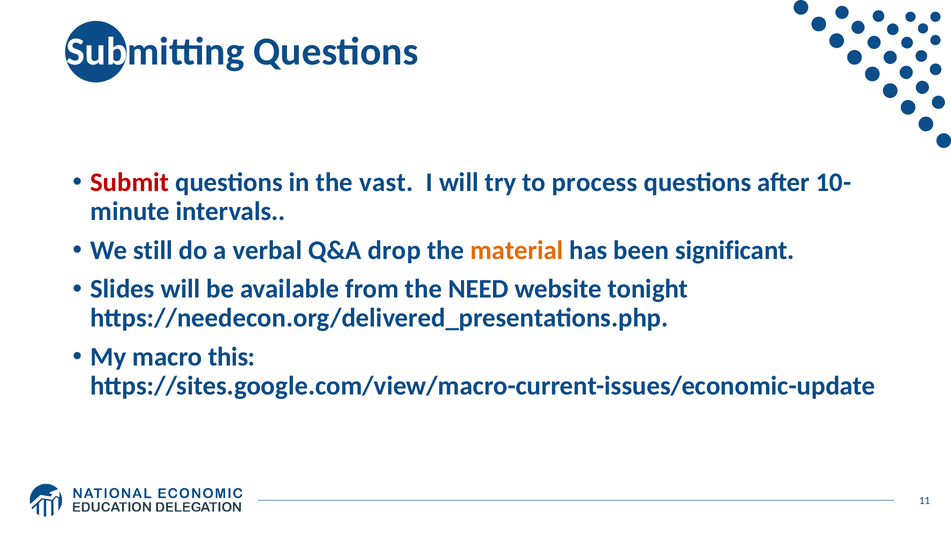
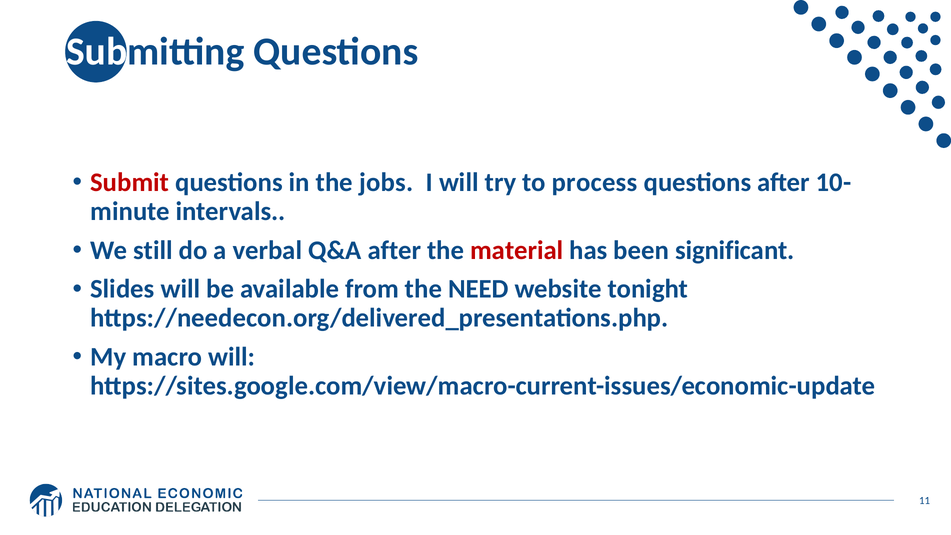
vast: vast -> jobs (386, 183)
Q&A drop: drop -> after (394, 250)
material colour: orange -> red (517, 250)
macro this: this -> will (232, 357)
